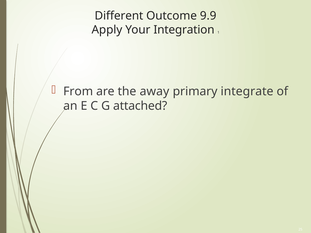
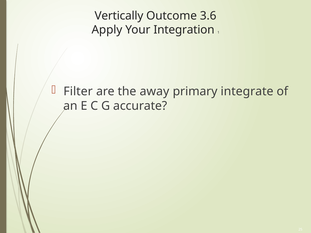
Different: Different -> Vertically (119, 16)
9.9: 9.9 -> 3.6 (208, 16)
From: From -> Filter (78, 92)
attached: attached -> accurate (140, 106)
